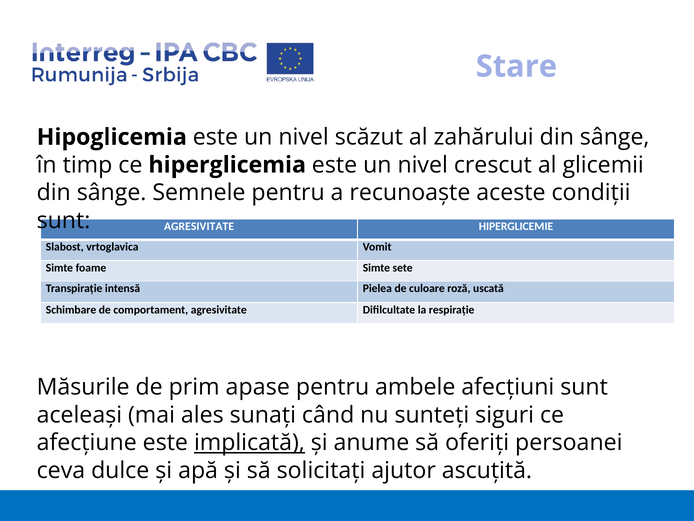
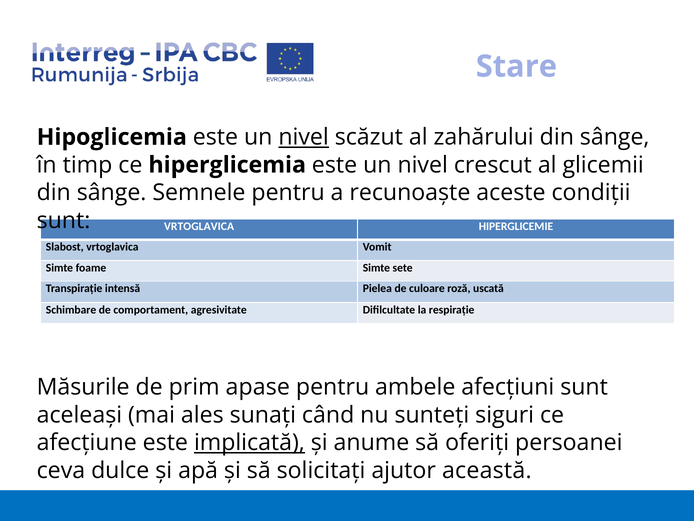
nivel underline: none -> present (304, 137)
AGRESIVITATE: AGRESIVITATE -> VRTOGLAVICA (199, 226)
ascuțită: ascuțită -> această (487, 470)
